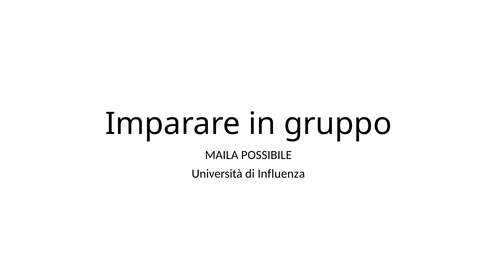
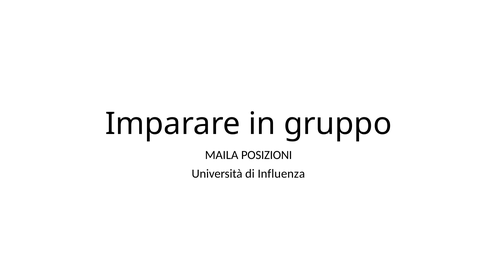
POSSIBILE: POSSIBILE -> POSIZIONI (267, 155)
